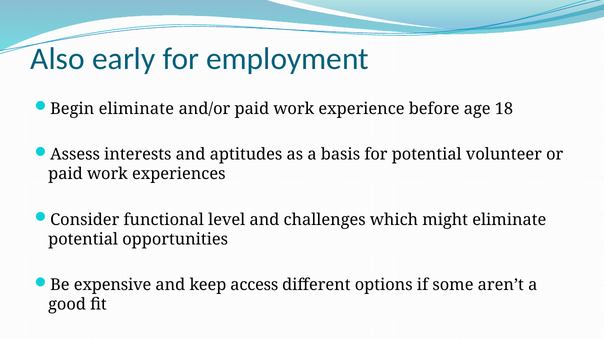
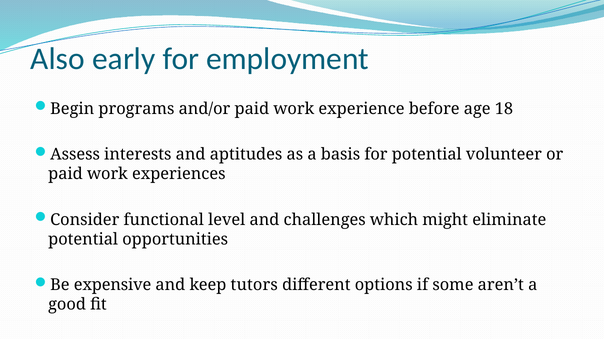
Begin eliminate: eliminate -> programs (136, 109)
access: access -> tutors (254, 286)
